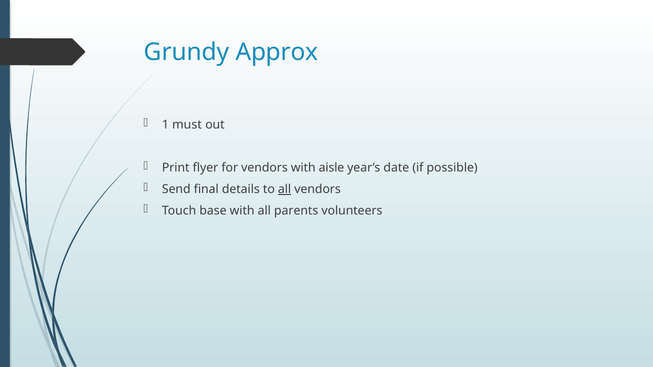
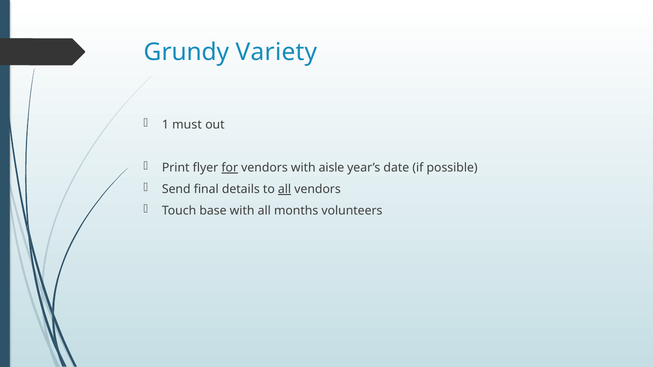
Approx: Approx -> Variety (277, 52)
for underline: none -> present (230, 168)
parents: parents -> months (296, 211)
